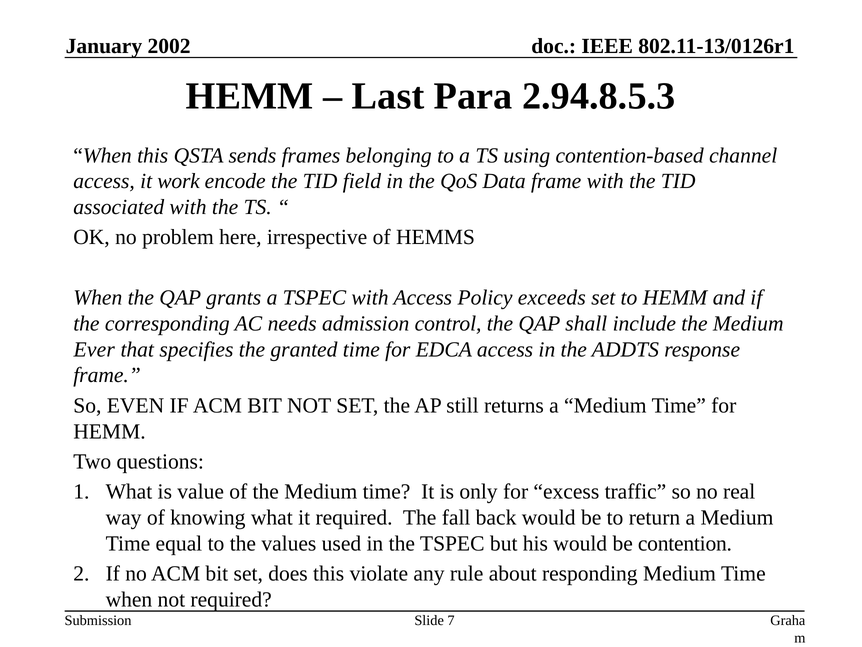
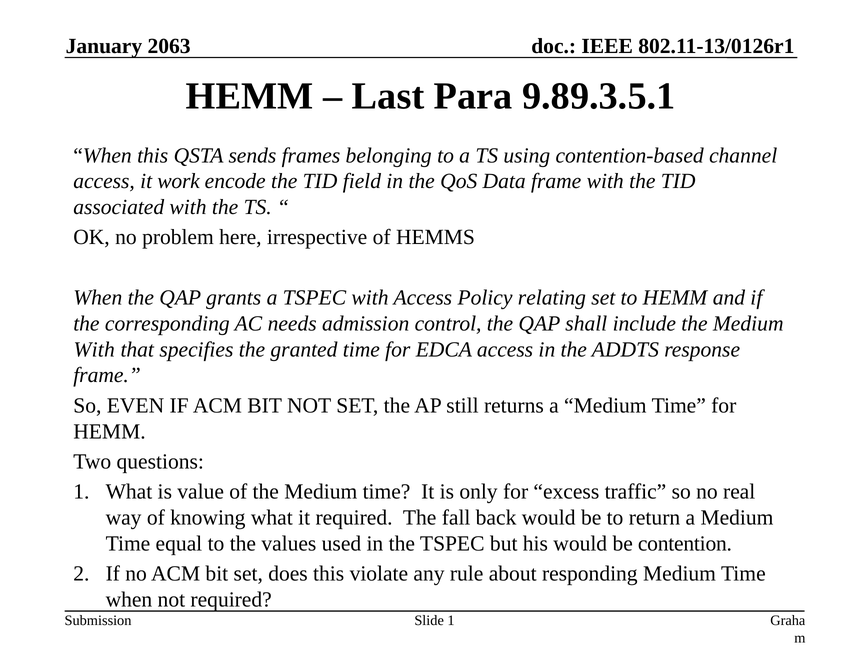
2002: 2002 -> 2063 (169, 46)
2.94.8.5.3: 2.94.8.5.3 -> 9.89.3.5.1 (599, 96)
exceeds: exceeds -> relating (552, 298)
Ever: Ever -> With (94, 349)
Slide 7: 7 -> 1 (451, 620)
